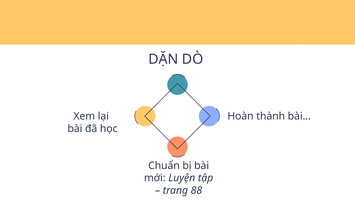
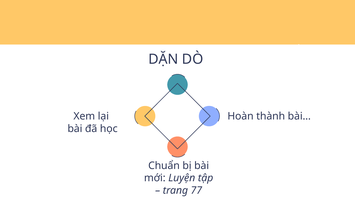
88: 88 -> 77 (196, 191)
